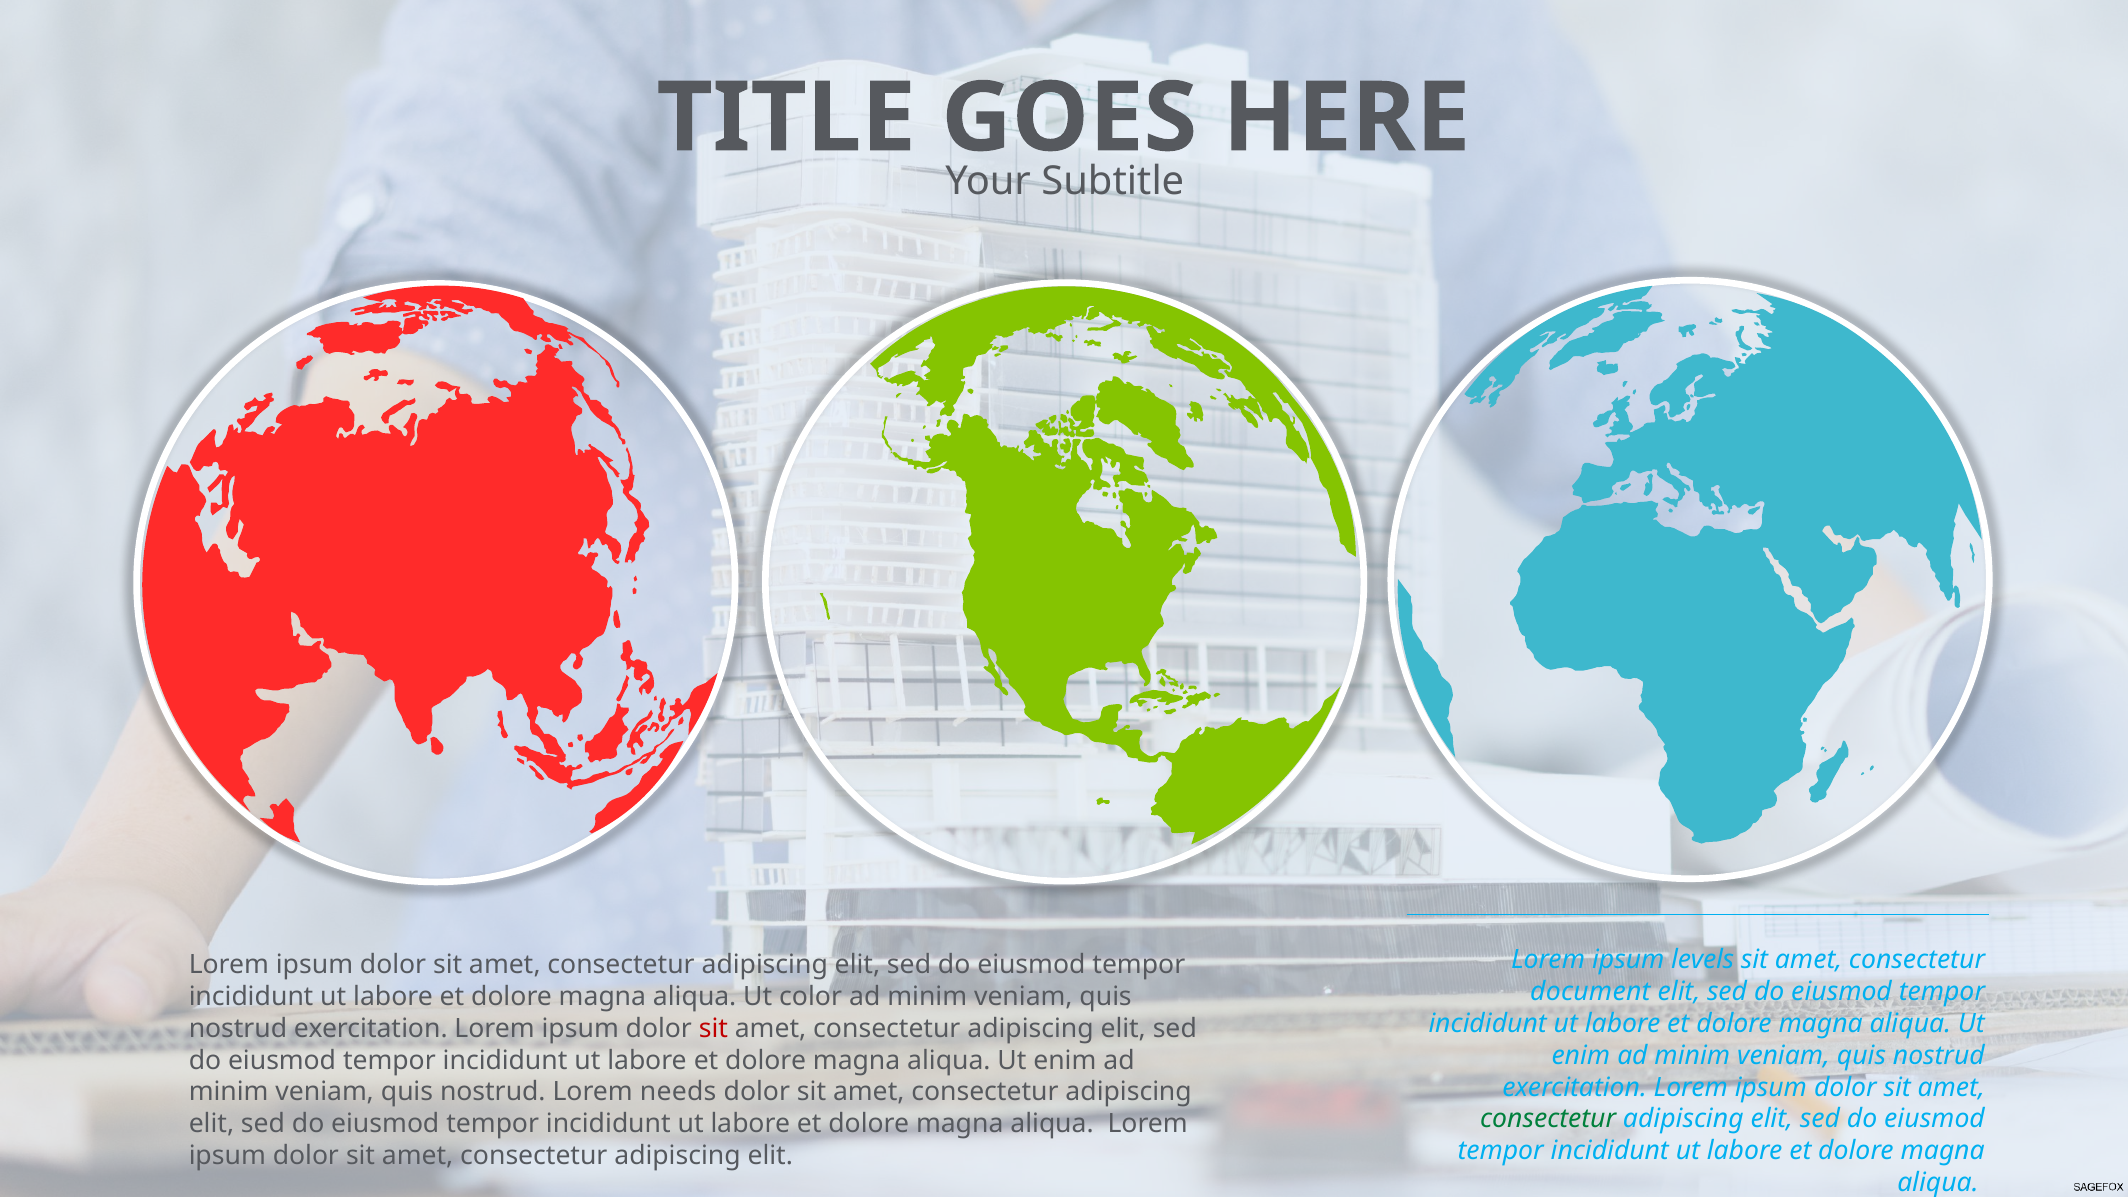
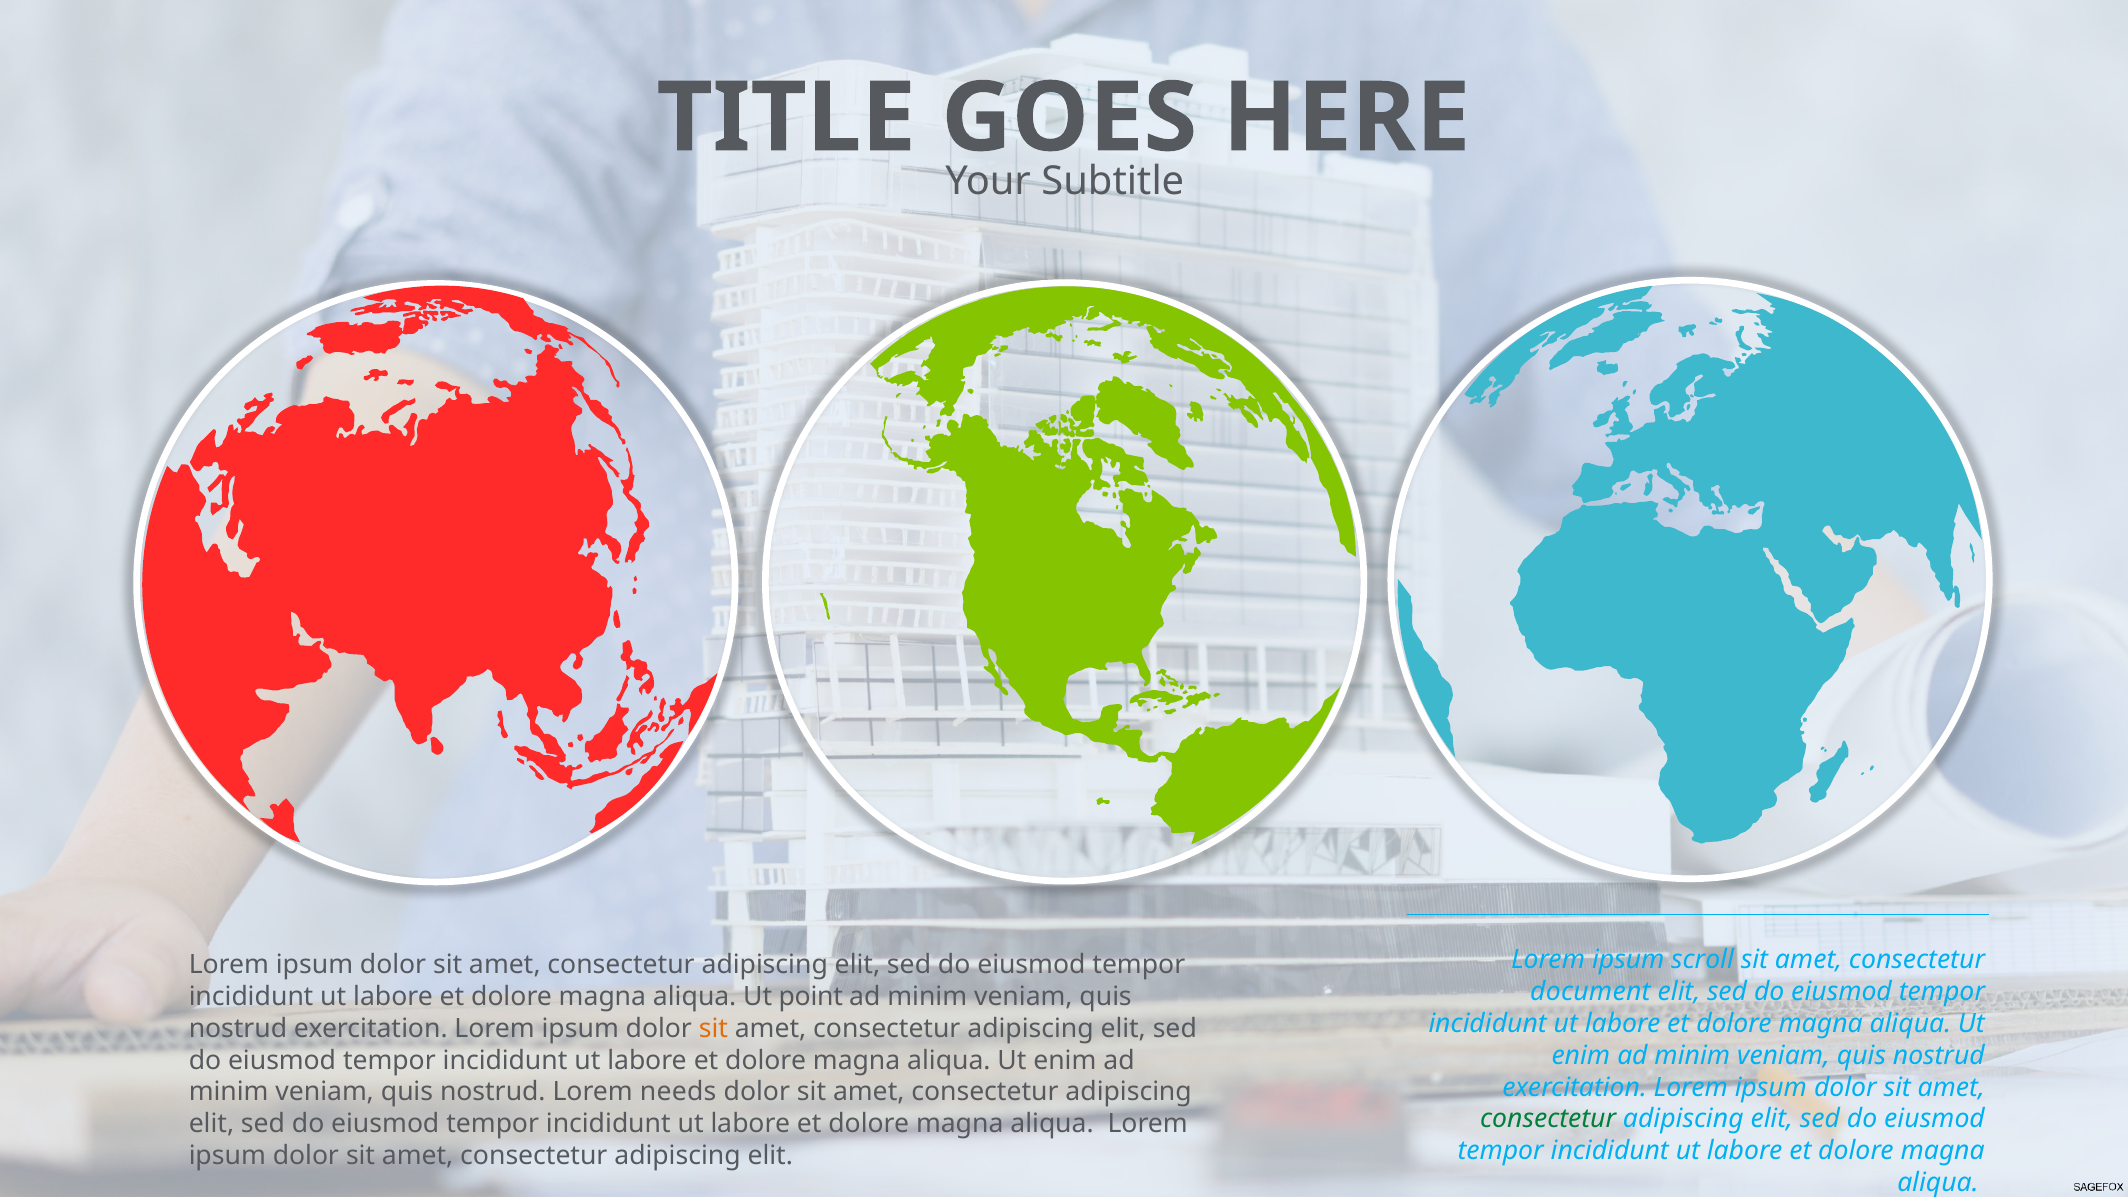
levels: levels -> scroll (1703, 960)
color: color -> point (811, 996)
sit colour: red -> orange (713, 1028)
